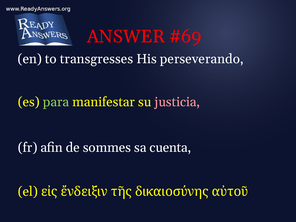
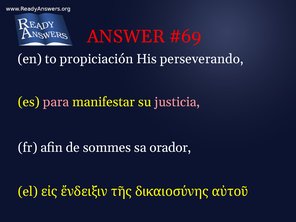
transgresses: transgresses -> propiciación (96, 59)
para colour: light green -> pink (56, 102)
cuenta: cuenta -> orador (170, 147)
